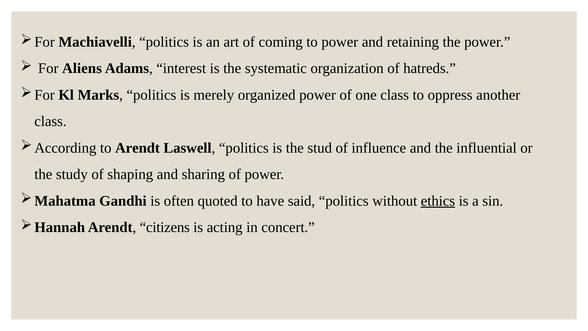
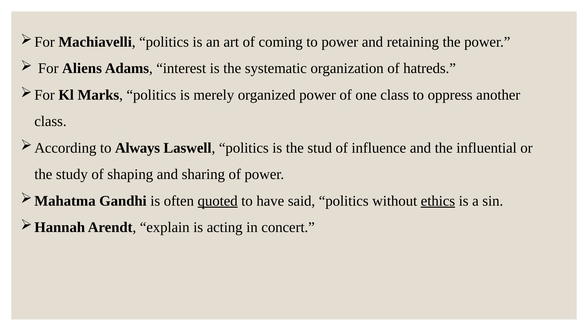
to Arendt: Arendt -> Always (138, 148)
quoted underline: none -> present (218, 201)
citizens: citizens -> explain (165, 227)
